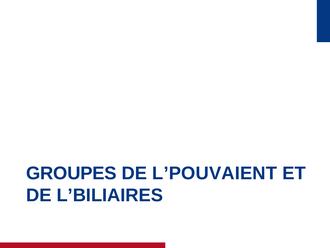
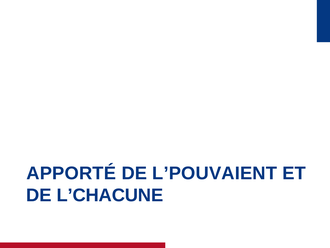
GROUPES: GROUPES -> APPORTÉ (71, 173)
L’BILIAIRES: L’BILIAIRES -> L’CHACUNE (110, 195)
